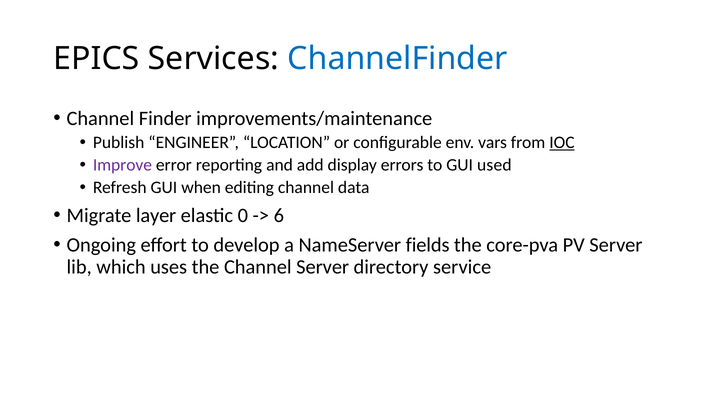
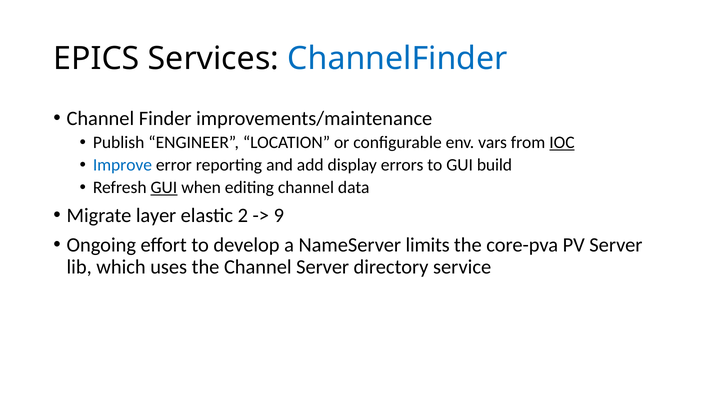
Improve colour: purple -> blue (122, 165)
used: used -> build (494, 165)
GUI underline: none -> present (164, 188)
0: 0 -> 2 (243, 216)
6: 6 -> 9 (279, 216)
fields: fields -> limits (428, 245)
